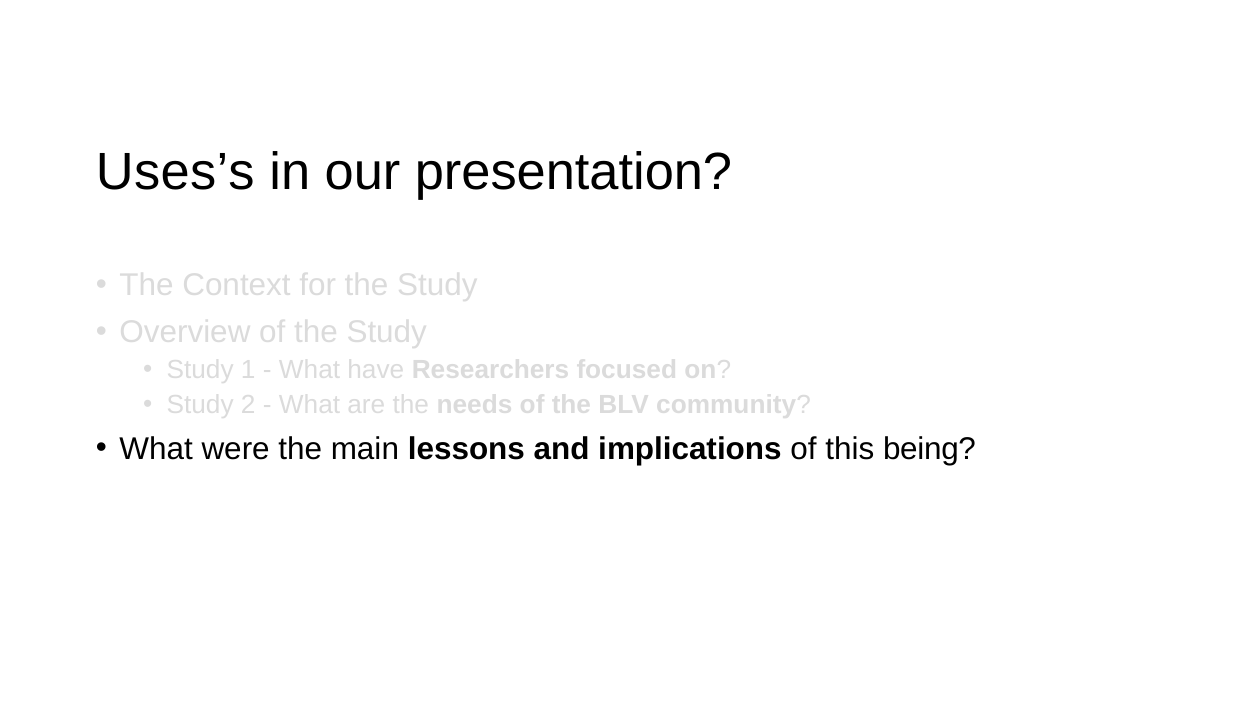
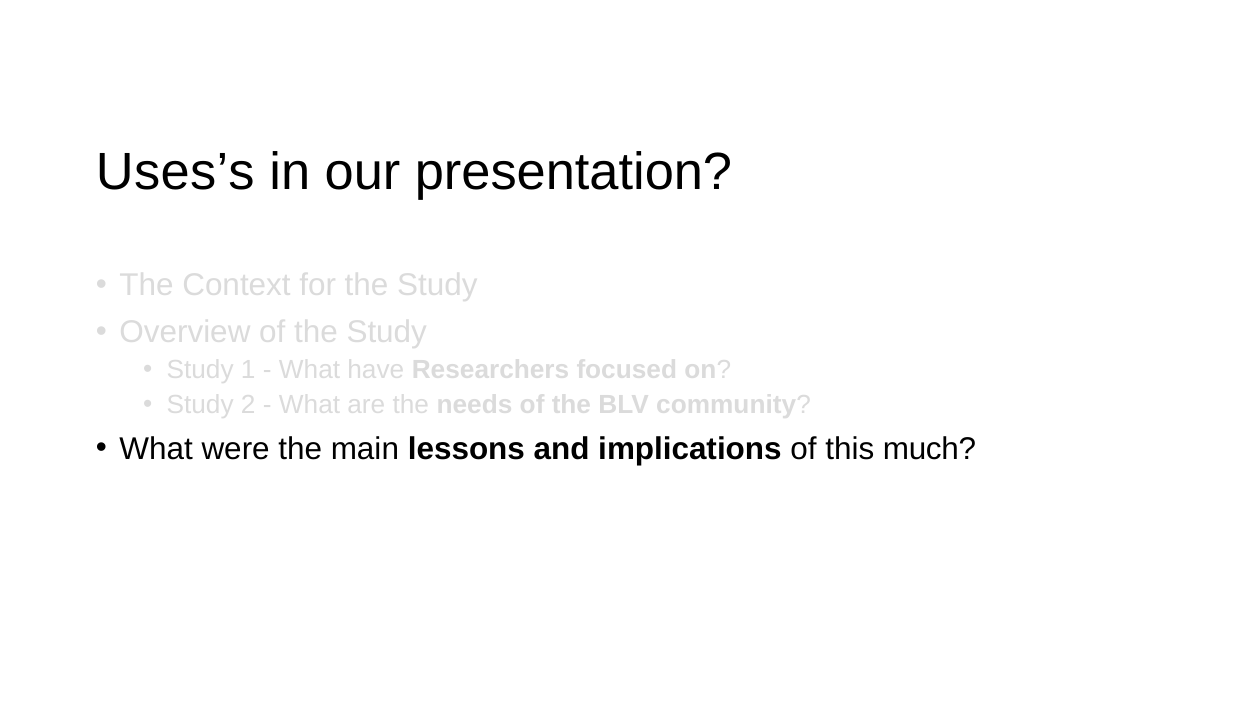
being: being -> much (929, 449)
